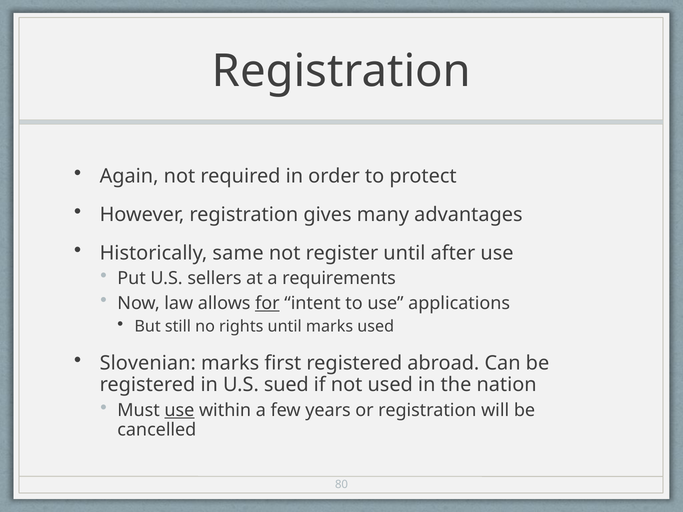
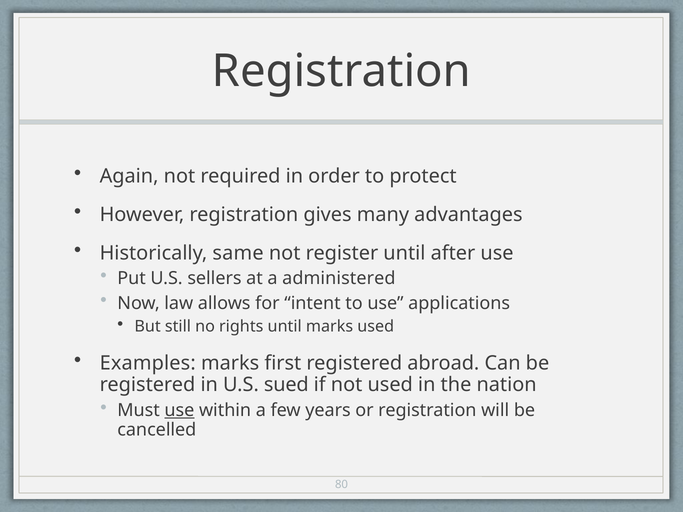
requirements: requirements -> administered (339, 279)
for underline: present -> none (267, 303)
Slovenian: Slovenian -> Examples (148, 364)
